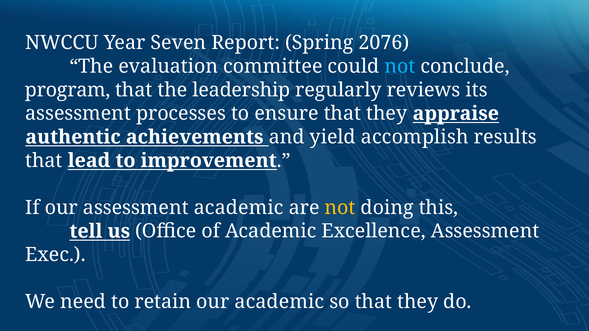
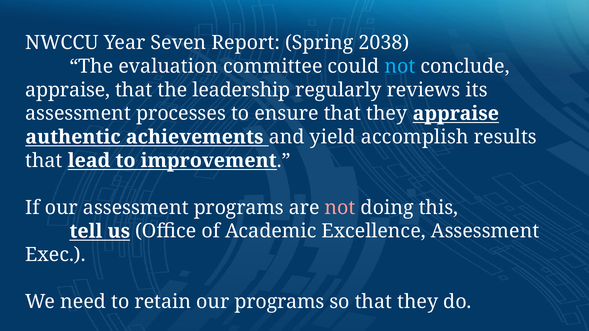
2076: 2076 -> 2038 (384, 43)
program: program -> appraise (68, 90)
assessment academic: academic -> programs (239, 208)
not colour: yellow -> pink (340, 208)
our academic: academic -> programs (279, 302)
